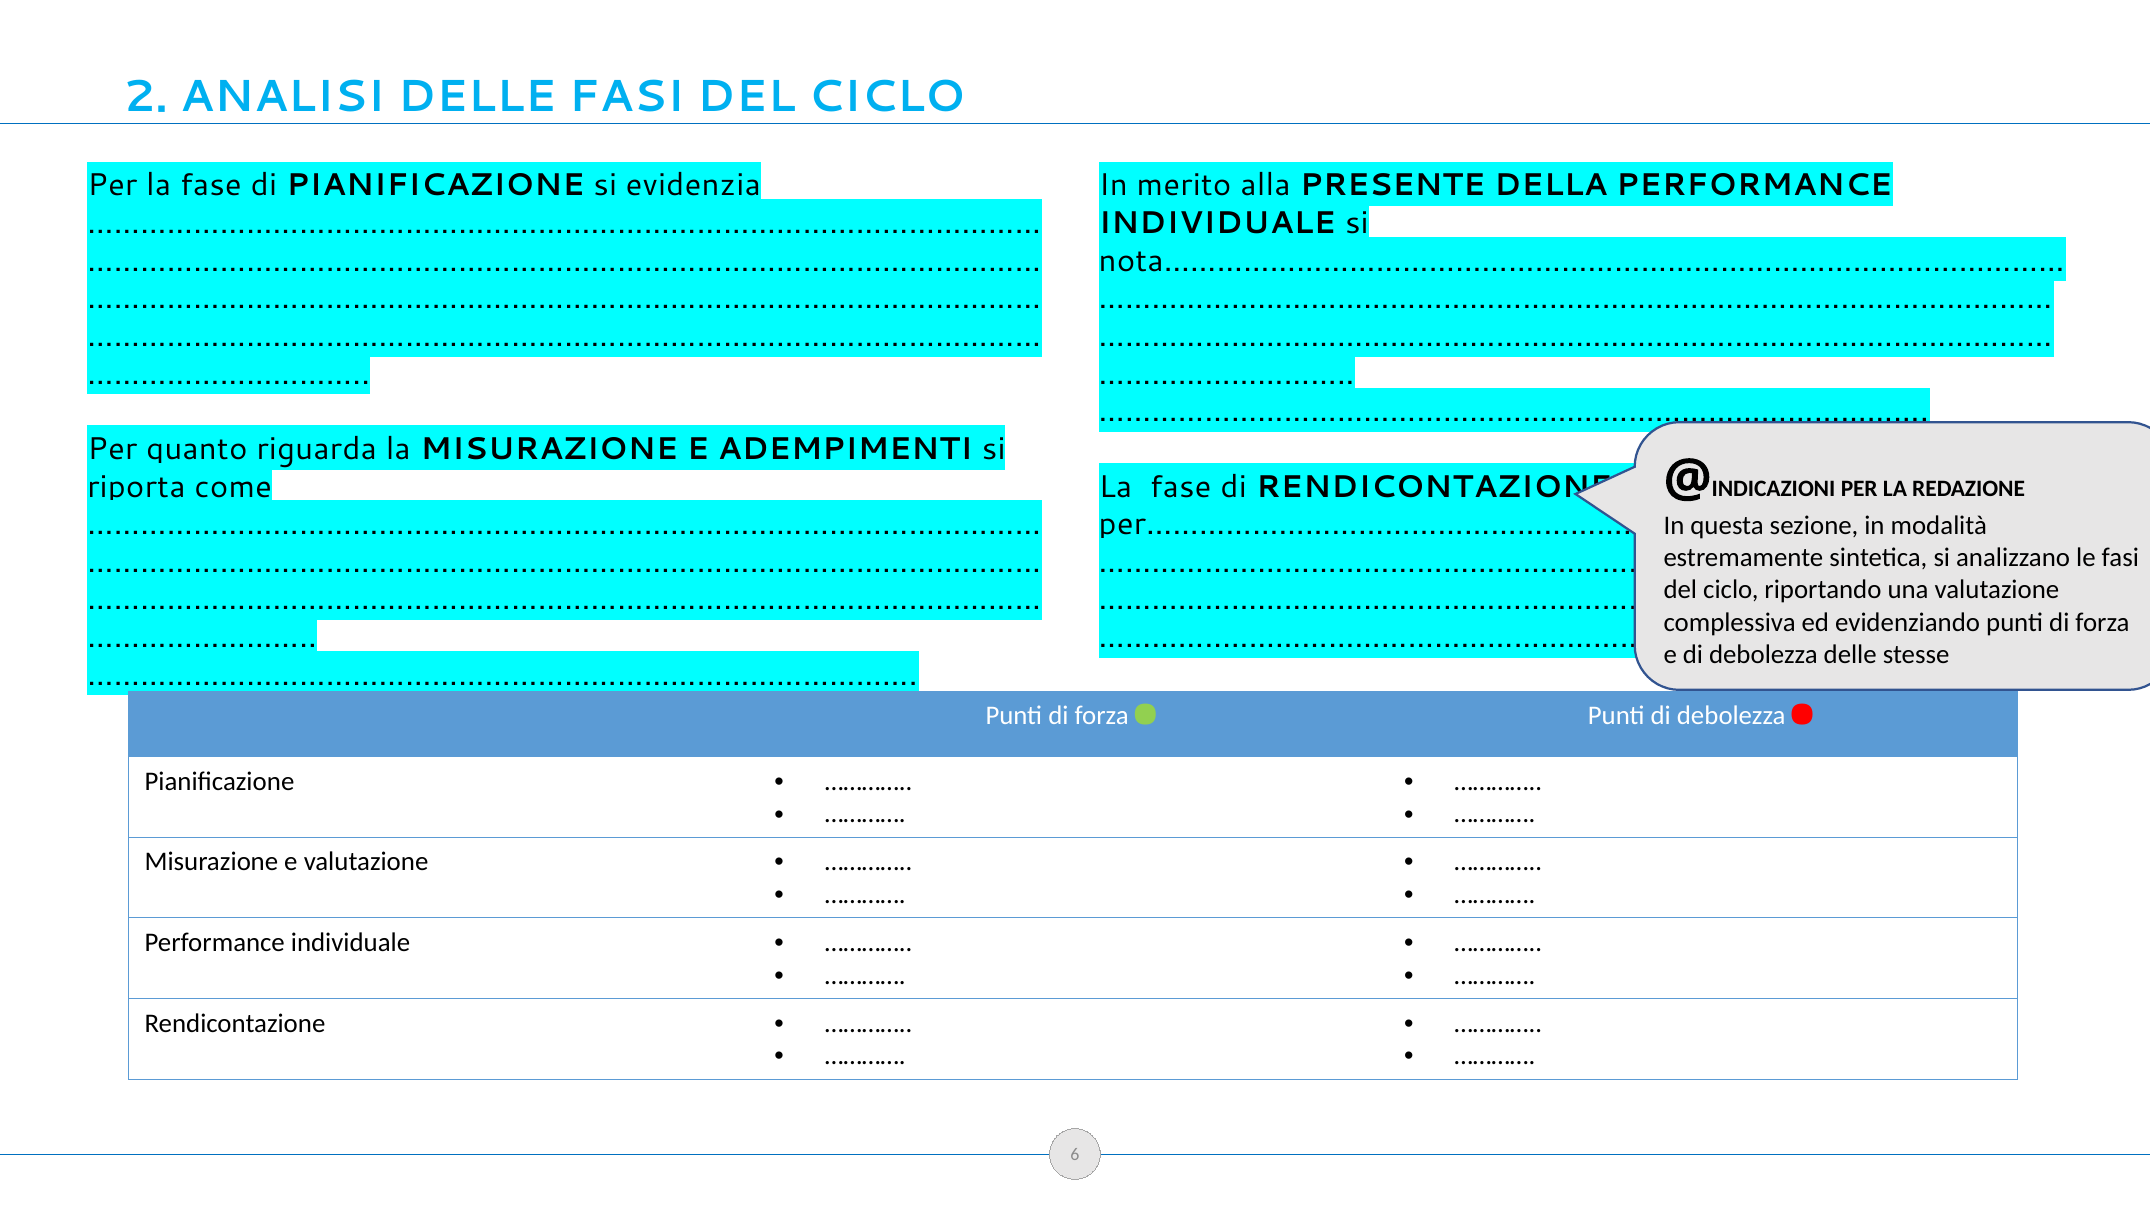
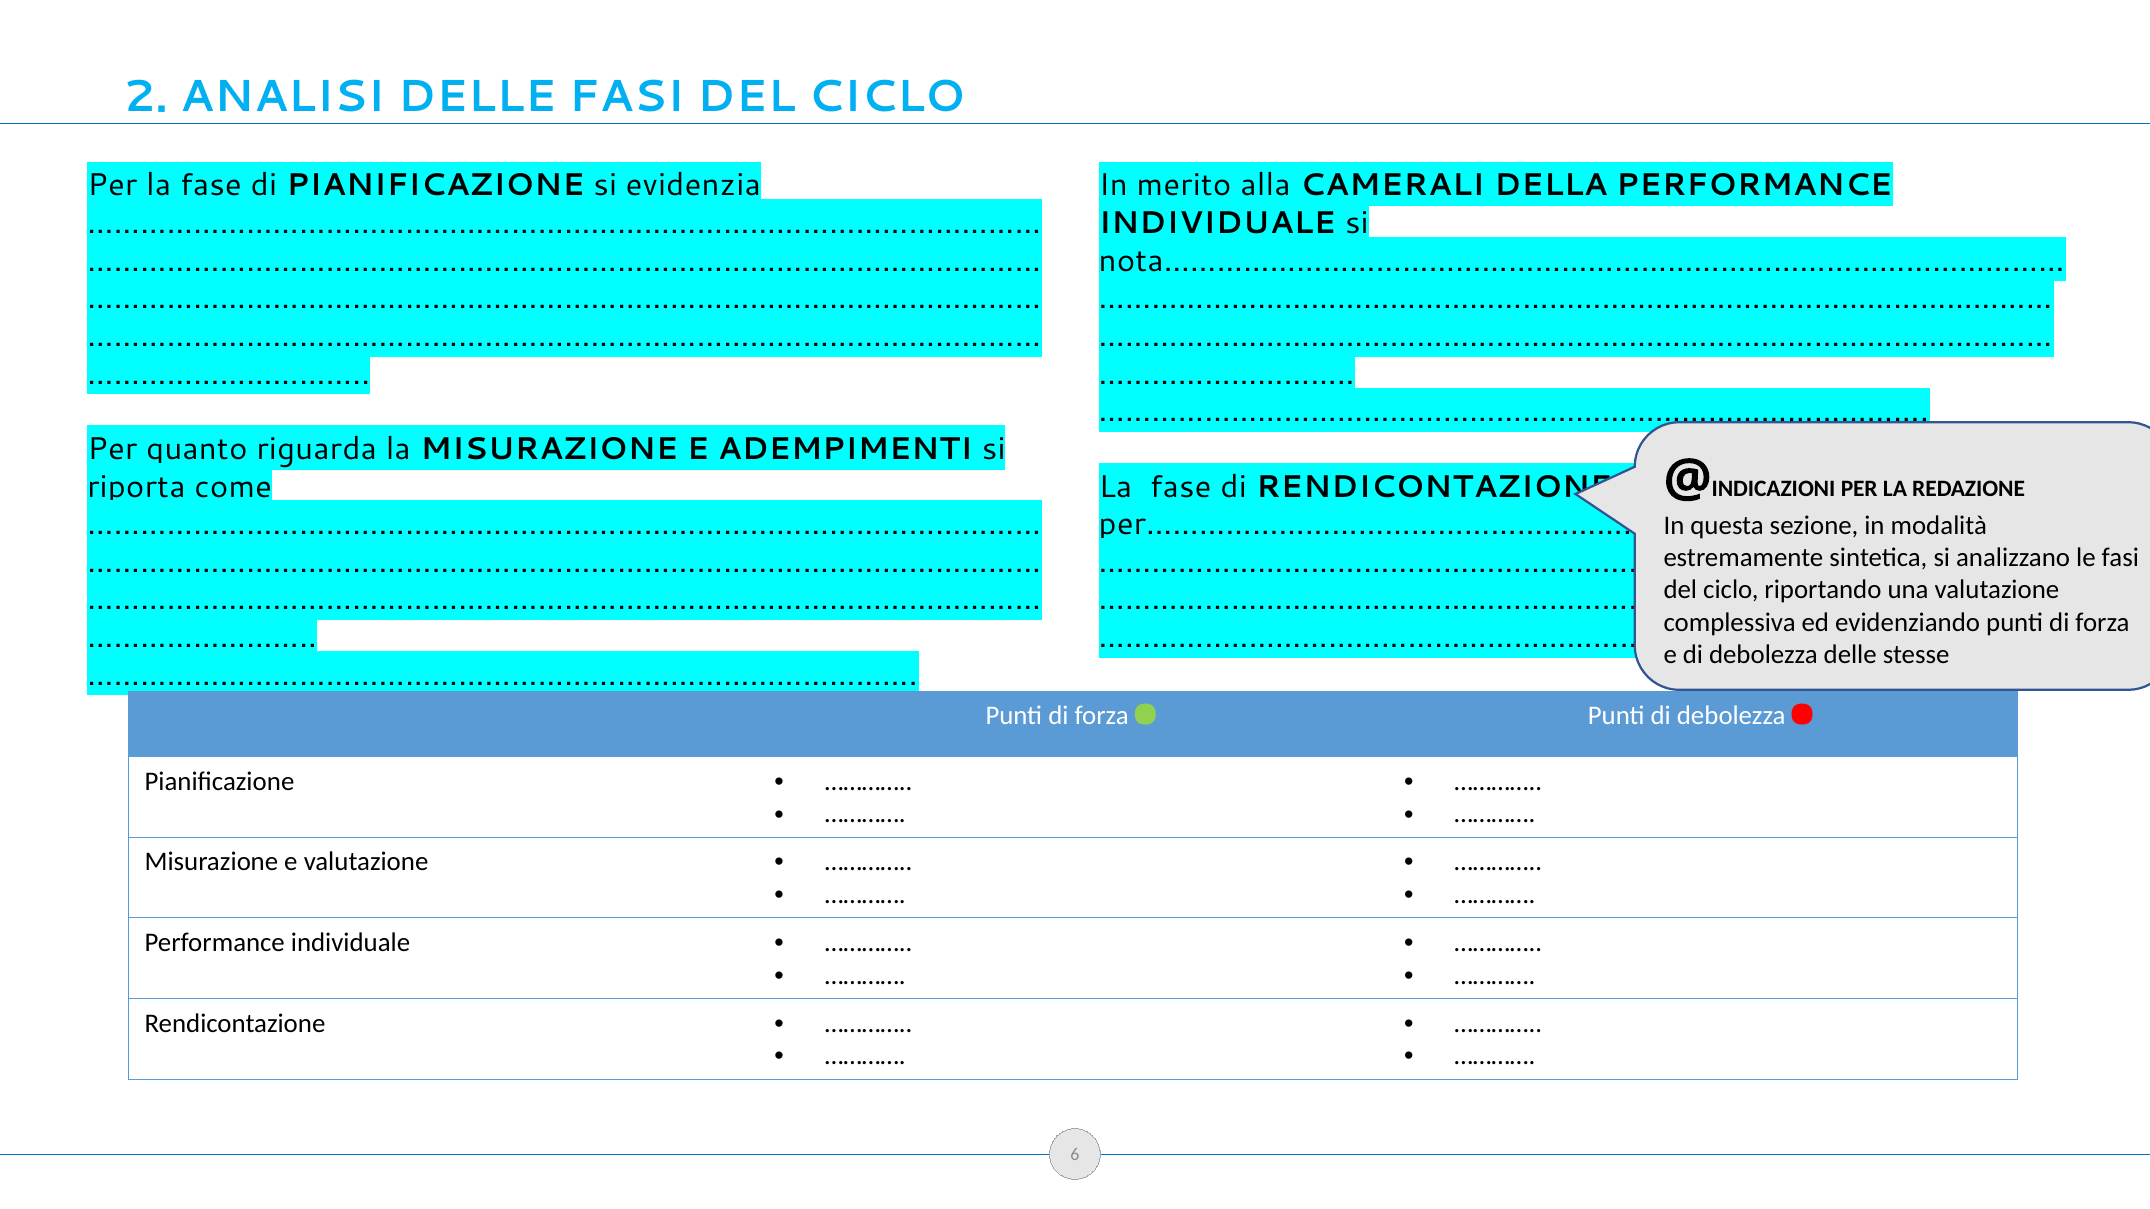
PRESENTE: PRESENTE -> CAMERALI (1392, 186)
